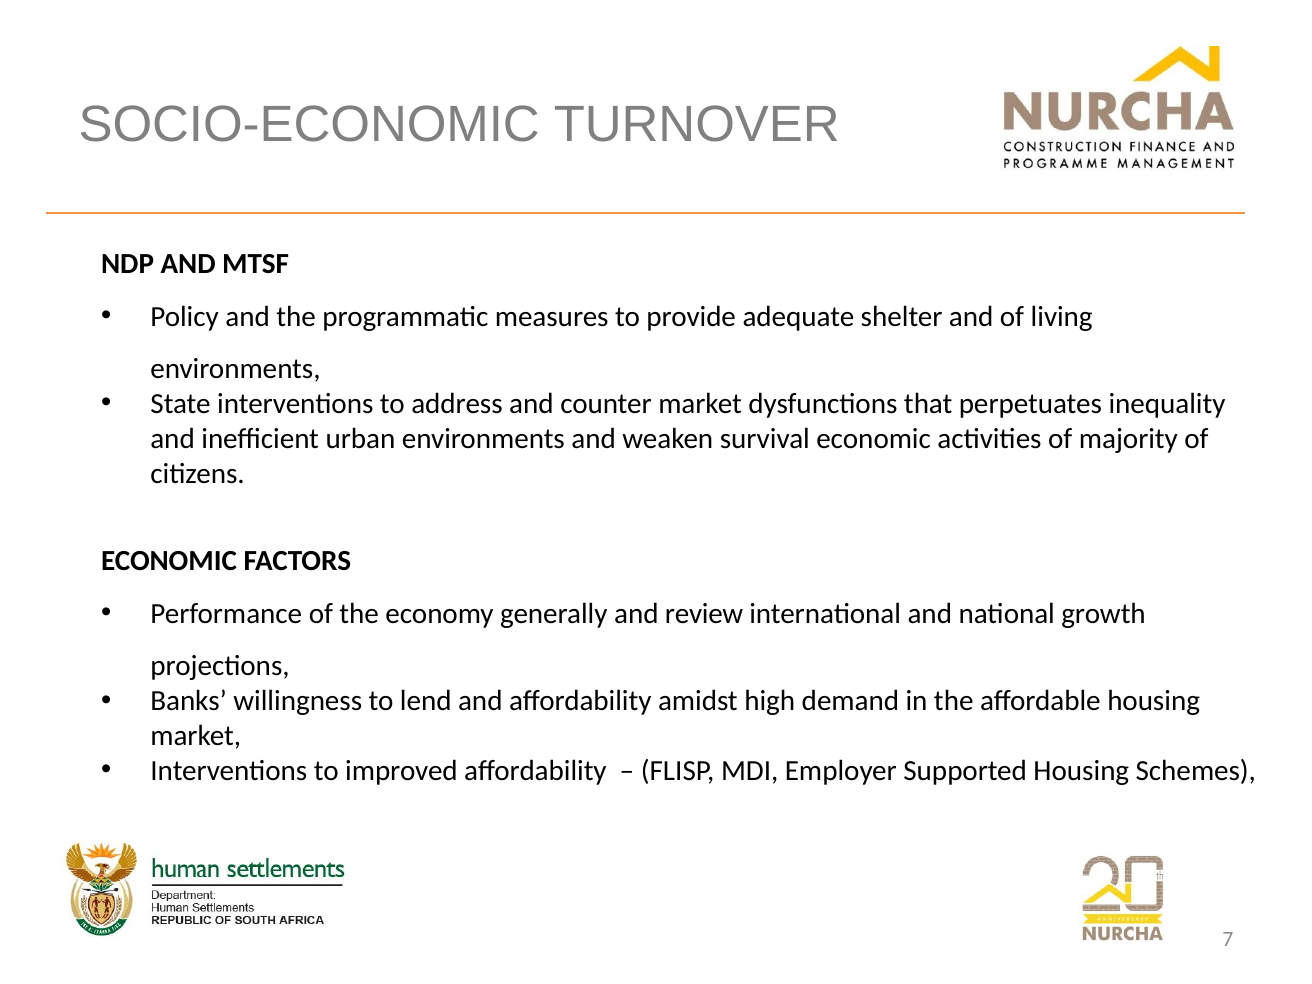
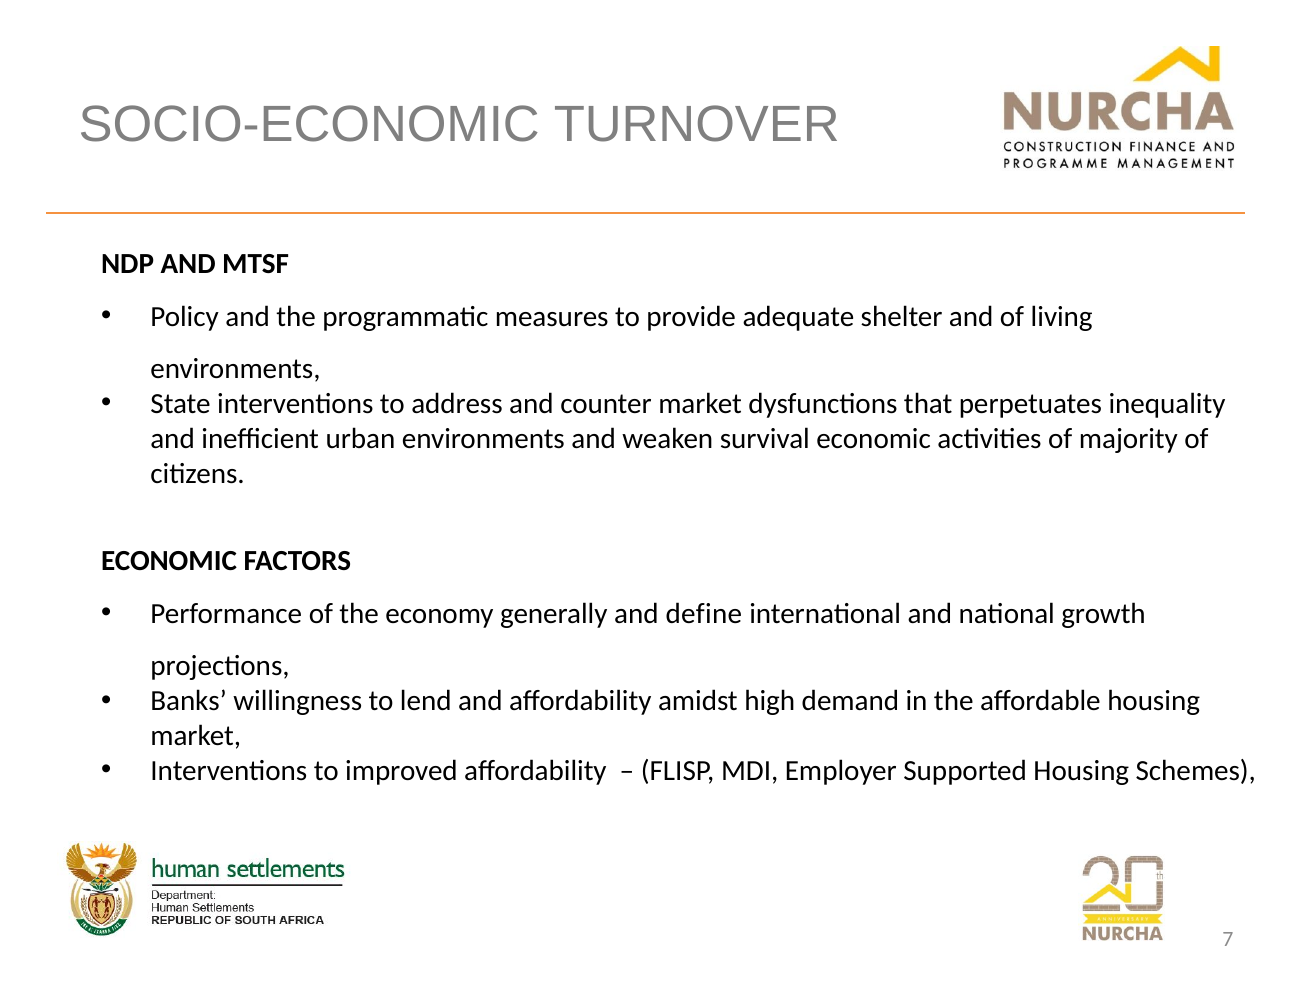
review: review -> define (704, 614)
